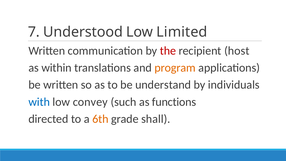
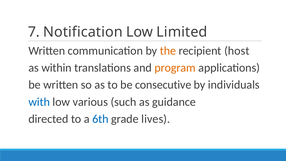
Understood: Understood -> Notification (83, 32)
the colour: red -> orange (168, 51)
understand: understand -> consecutive (163, 85)
convey: convey -> various (90, 102)
functions: functions -> guidance (174, 102)
6th colour: orange -> blue (100, 119)
shall: shall -> lives (156, 119)
